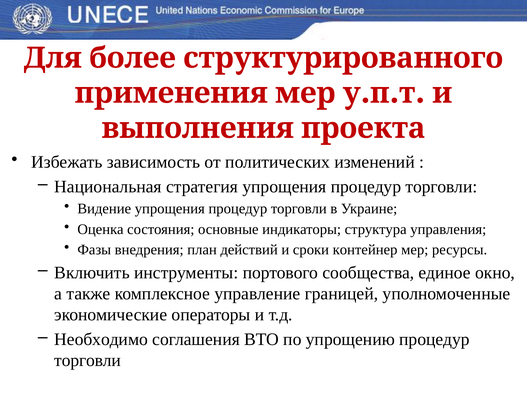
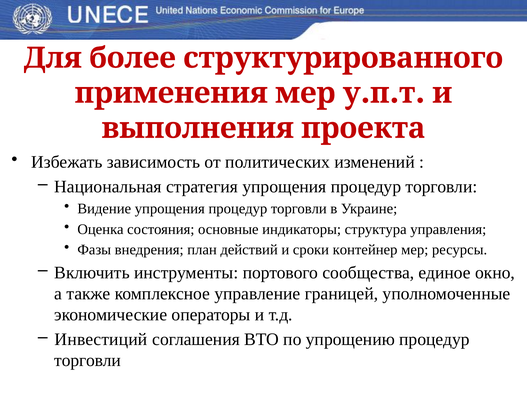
Необходимо: Необходимо -> Инвестиций (101, 340)
